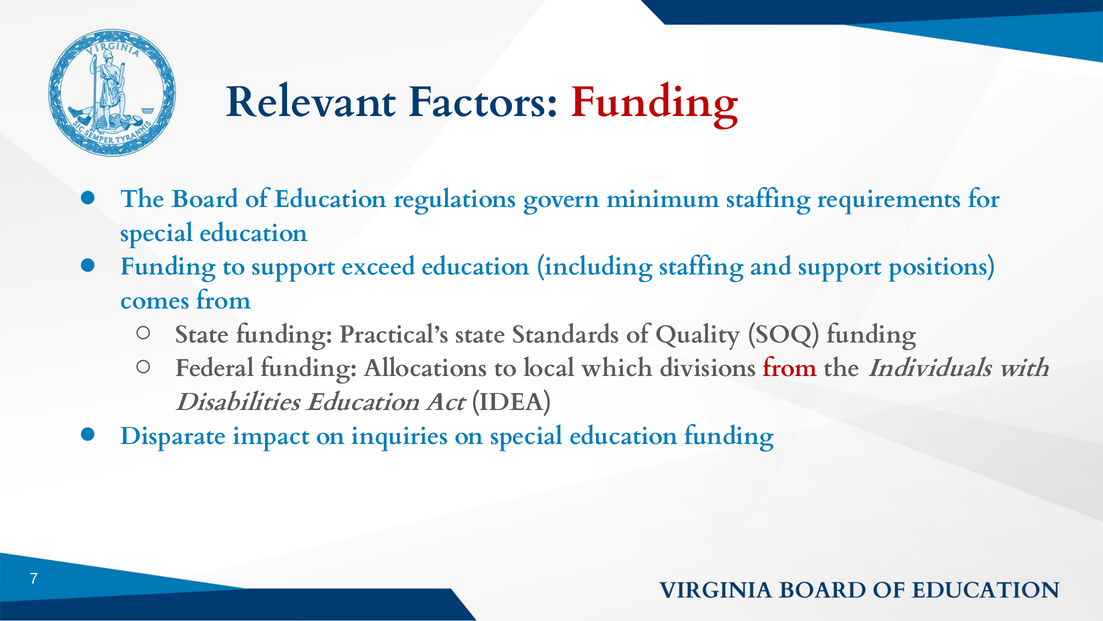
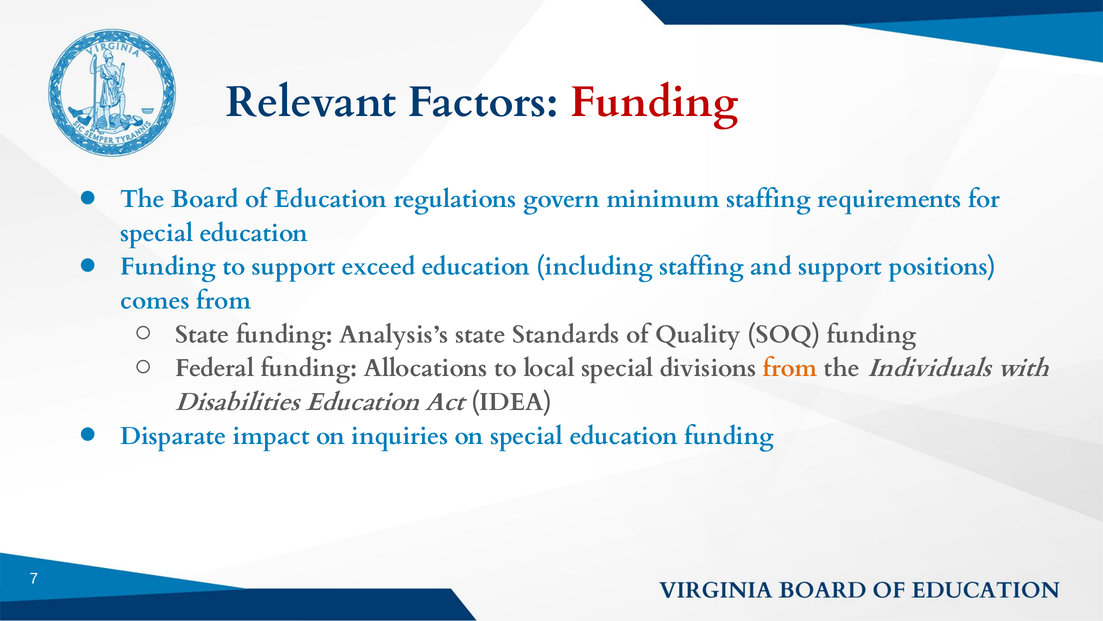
Practical’s: Practical’s -> Analysis’s (394, 334)
local which: which -> special (617, 368)
from colour: red -> orange (790, 368)
